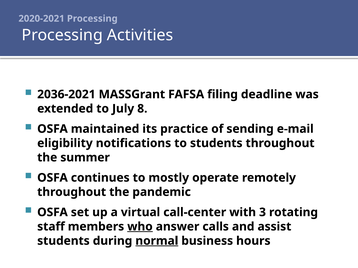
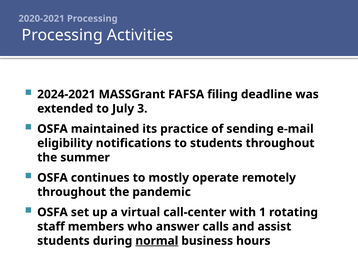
2036-2021: 2036-2021 -> 2024-2021 (66, 95)
8: 8 -> 3 (142, 109)
3: 3 -> 1 (263, 213)
who underline: present -> none (140, 227)
